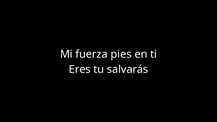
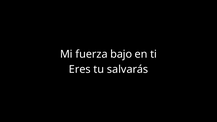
pies: pies -> bajo (121, 54)
